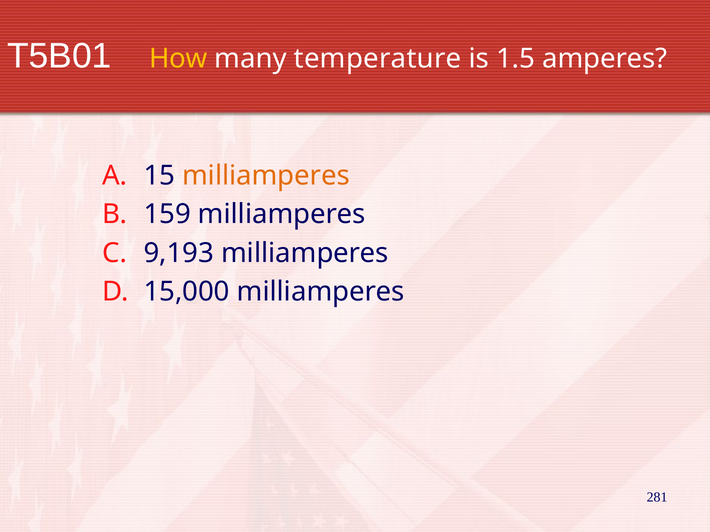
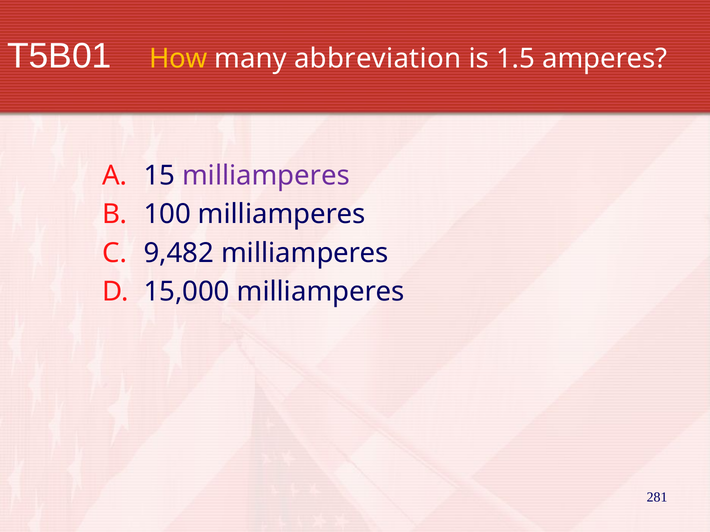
temperature: temperature -> abbreviation (378, 59)
milliamperes colour: orange -> purple (266, 176)
159: 159 -> 100 (167, 215)
9,193: 9,193 -> 9,482 (179, 253)
